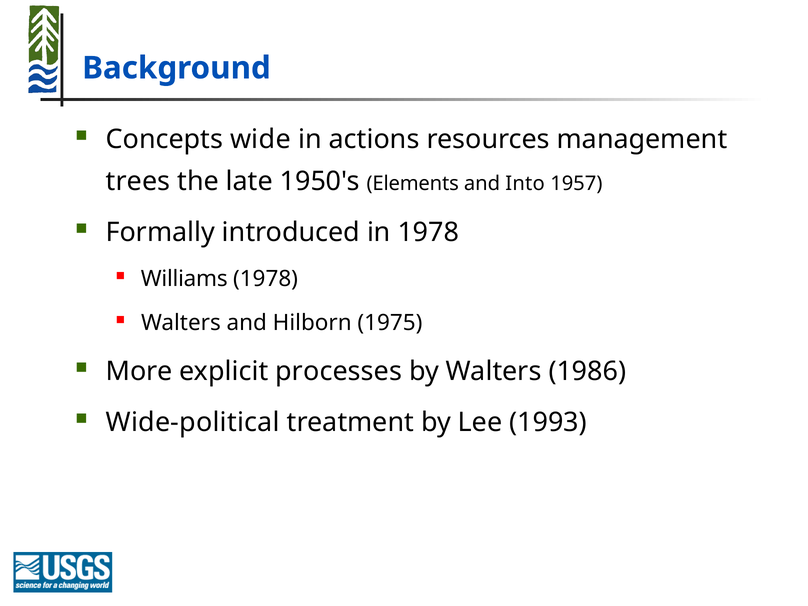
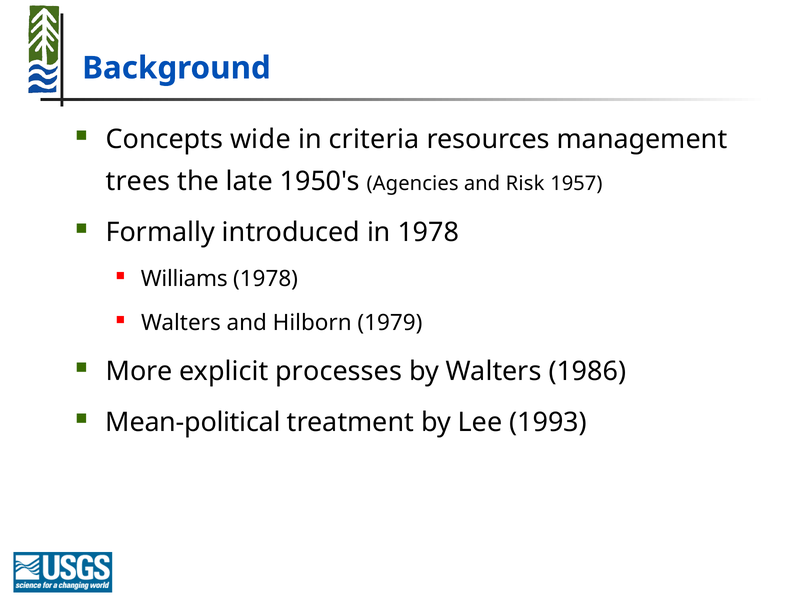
actions: actions -> criteria (374, 140)
Elements: Elements -> Agencies (413, 184)
Into: Into -> Risk (525, 184)
1975: 1975 -> 1979 (390, 323)
Wide-political: Wide-political -> Mean-political (193, 422)
